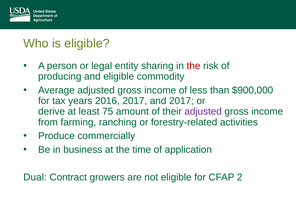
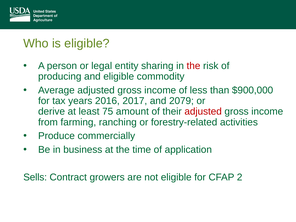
and 2017: 2017 -> 2079 (181, 101)
adjusted colour: purple -> red (203, 112)
Dual: Dual -> Sells (35, 177)
